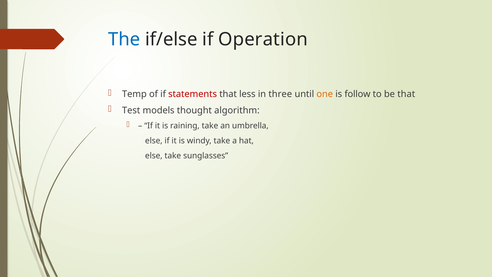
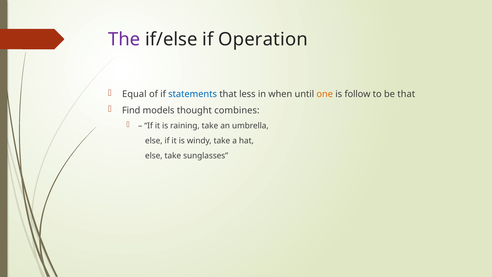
The colour: blue -> purple (124, 39)
Temp: Temp -> Equal (134, 94)
statements colour: red -> blue (193, 94)
three: three -> when (280, 94)
Test: Test -> Find (131, 110)
algorithm: algorithm -> combines (237, 110)
